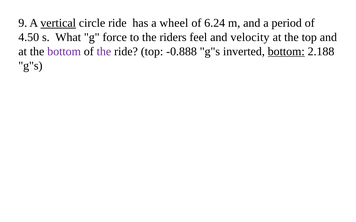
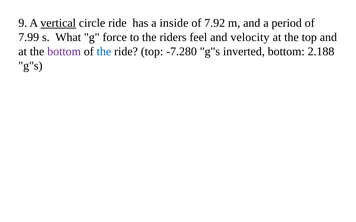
wheel: wheel -> inside (174, 23)
6.24: 6.24 -> 7.92 (215, 23)
4.50: 4.50 -> 7.99 (29, 37)
the colour: purple -> blue (104, 52)
-0.888: -0.888 -> -7.280 (182, 52)
bottom underline: present -> none (286, 52)
